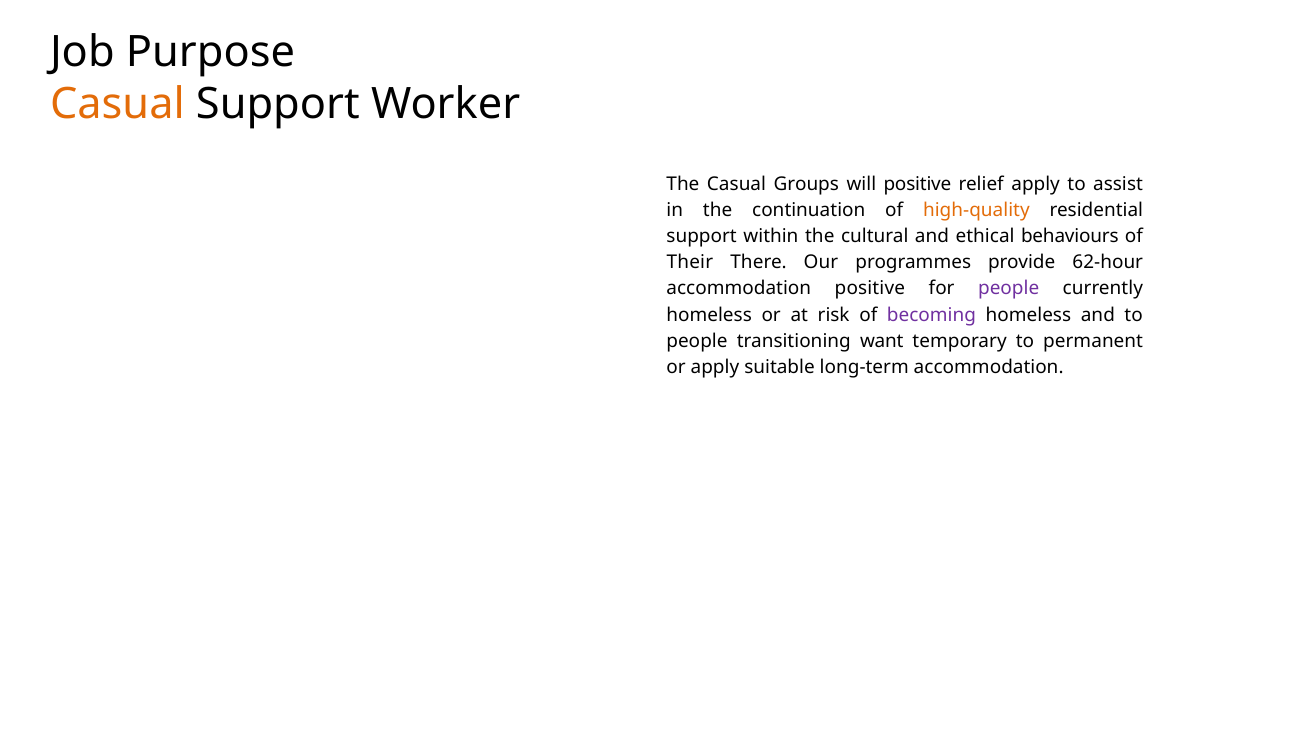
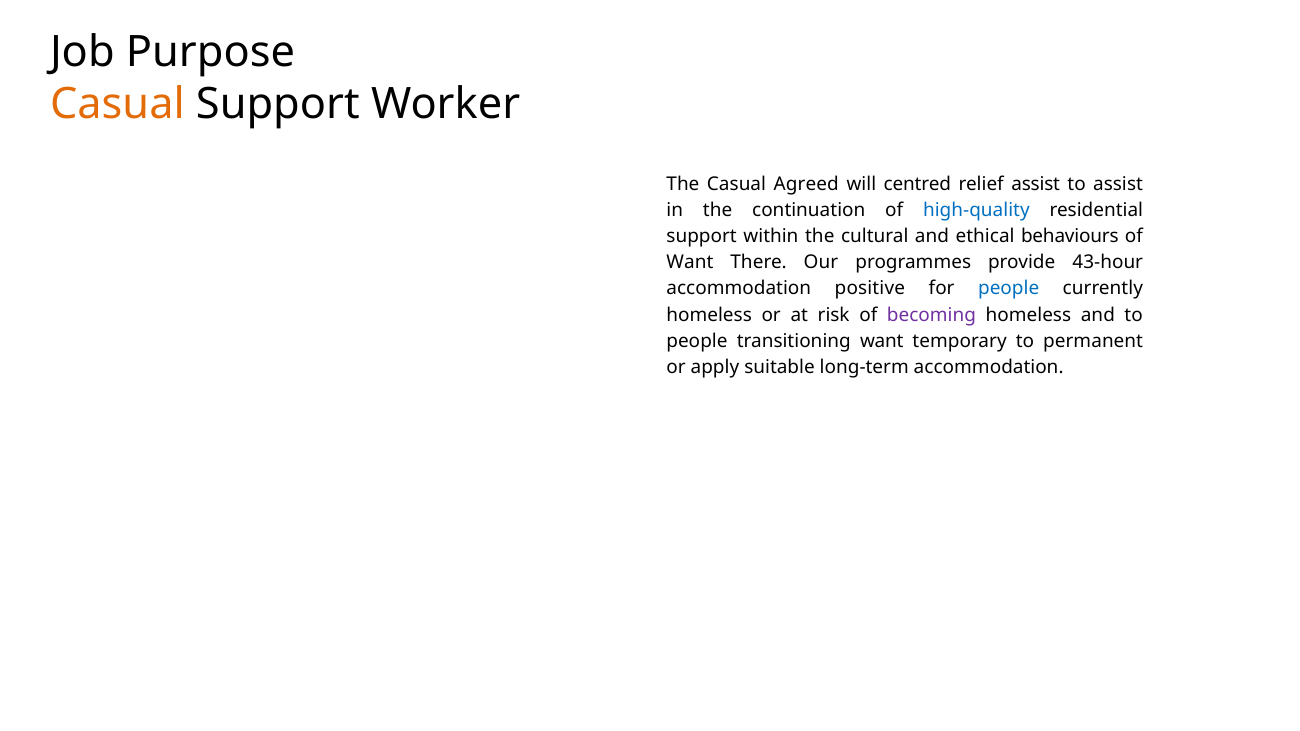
Groups: Groups -> Agreed (806, 184)
will positive: positive -> centred (917, 184)
relief apply: apply -> assist (1036, 184)
high-quality colour: orange -> blue (976, 210)
Their: Their -> Want (690, 263)
62-hour: 62-hour -> 43-hour (1108, 263)
people colour: purple -> blue (1009, 289)
